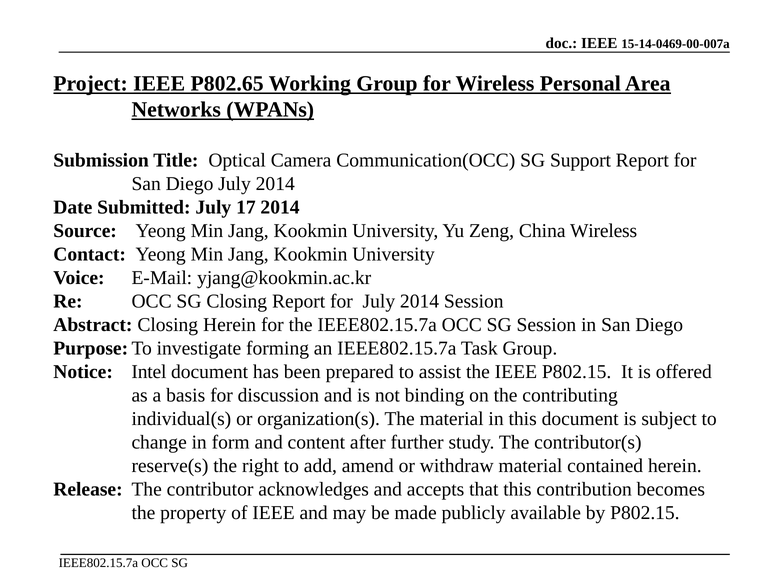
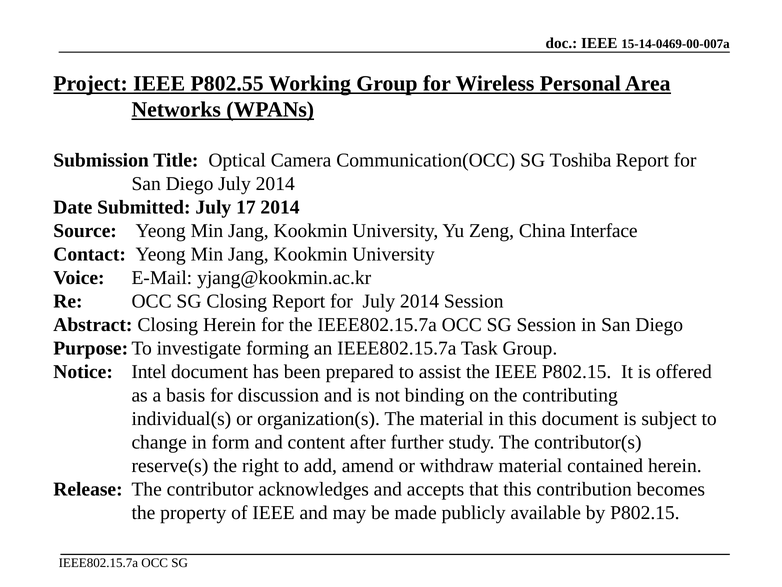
P802.65: P802.65 -> P802.55 (227, 84)
Support: Support -> Toshiba (581, 160)
China Wireless: Wireless -> Interface (604, 231)
